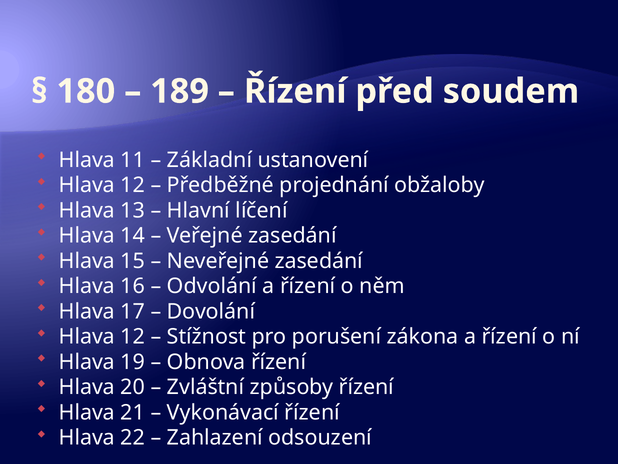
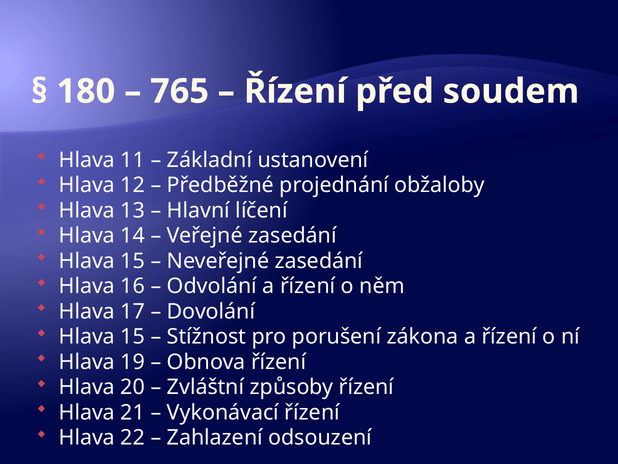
189: 189 -> 765 (180, 91)
12: 12 -> 15 (133, 336)
